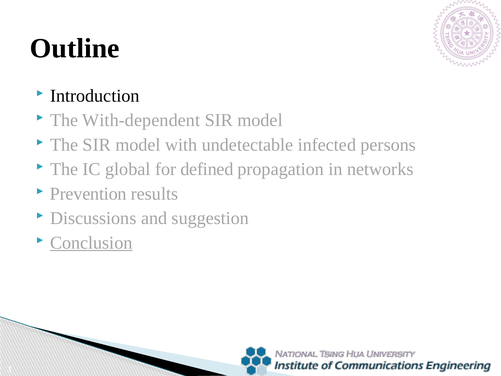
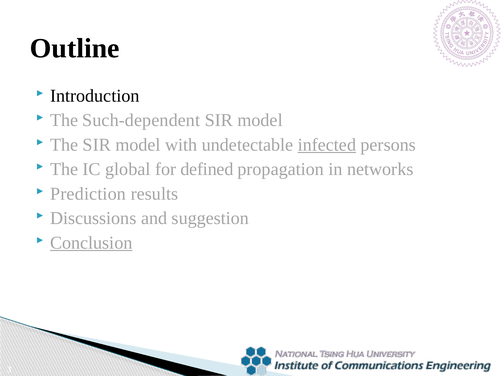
With-dependent: With-dependent -> Such-dependent (141, 120)
infected underline: none -> present (327, 145)
Prevention: Prevention -> Prediction (88, 194)
